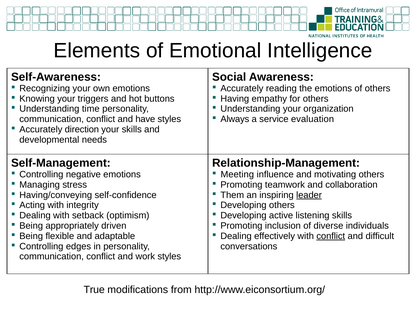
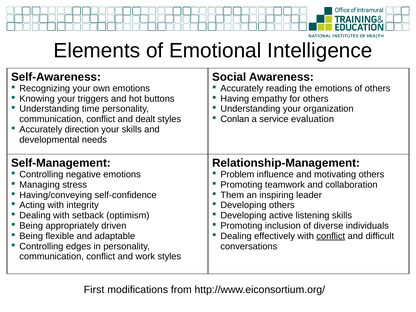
Always: Always -> Conlan (235, 119)
have: have -> dealt (145, 119)
Meeting: Meeting -> Problem (237, 174)
leader underline: present -> none (309, 195)
True: True -> First (94, 290)
